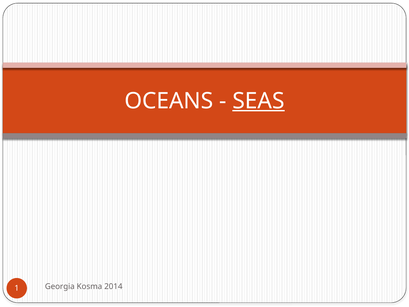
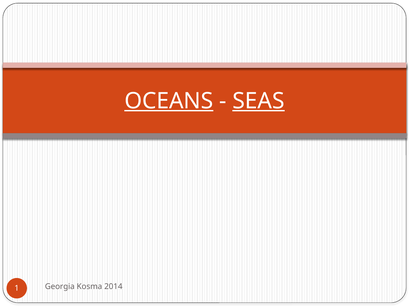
OCEANS underline: none -> present (169, 101)
